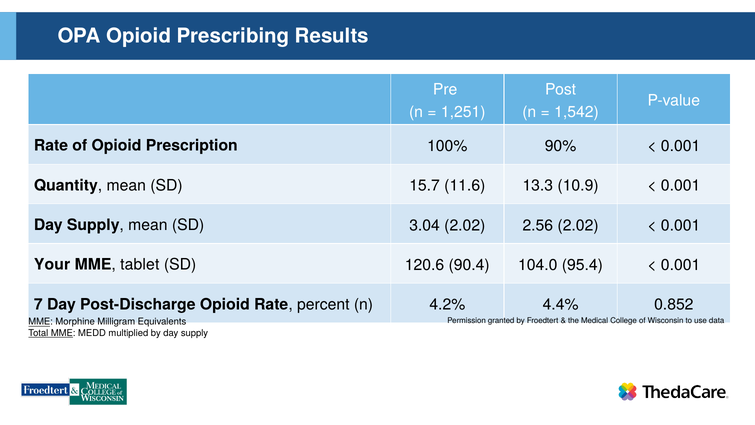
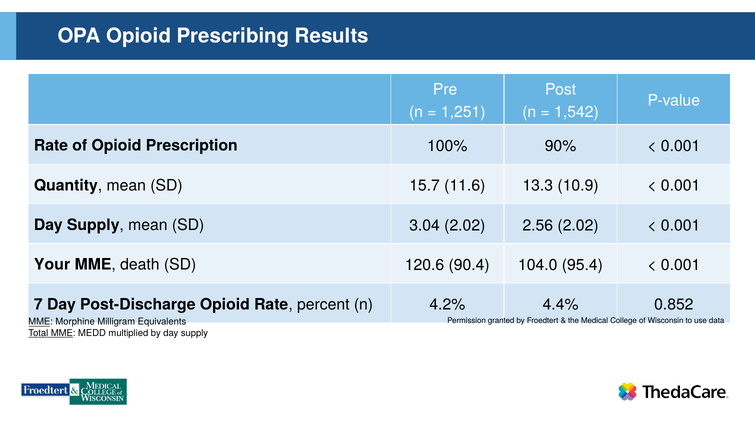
tablet: tablet -> death (140, 265)
